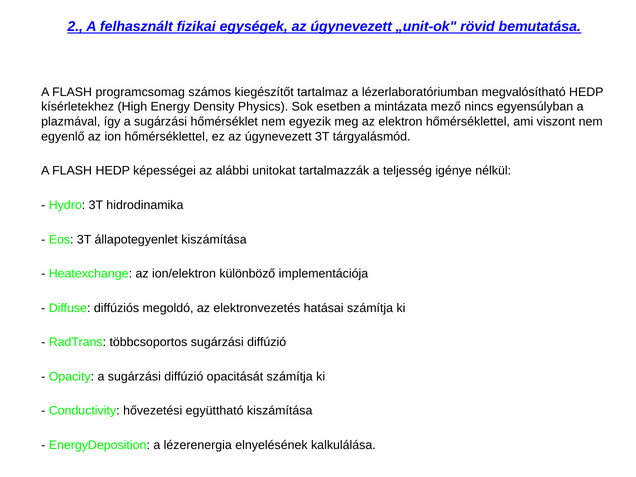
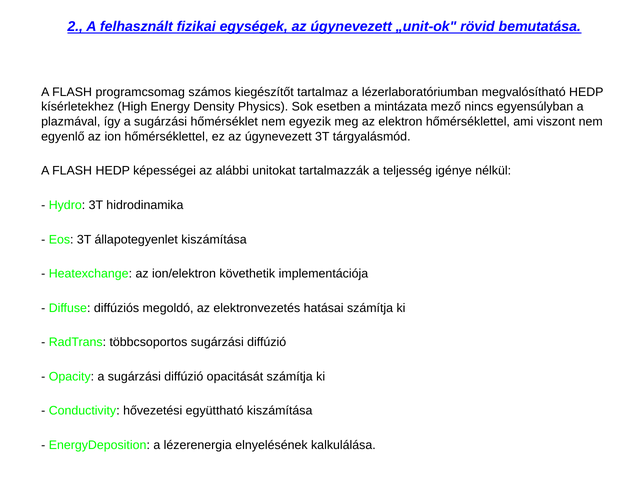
különböző: különböző -> követhetik (247, 274)
